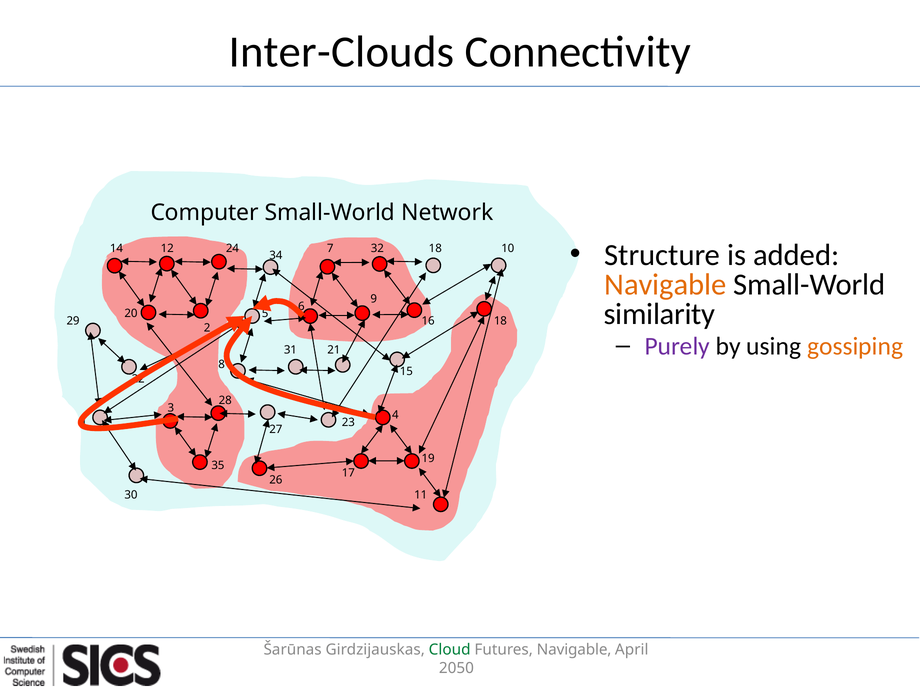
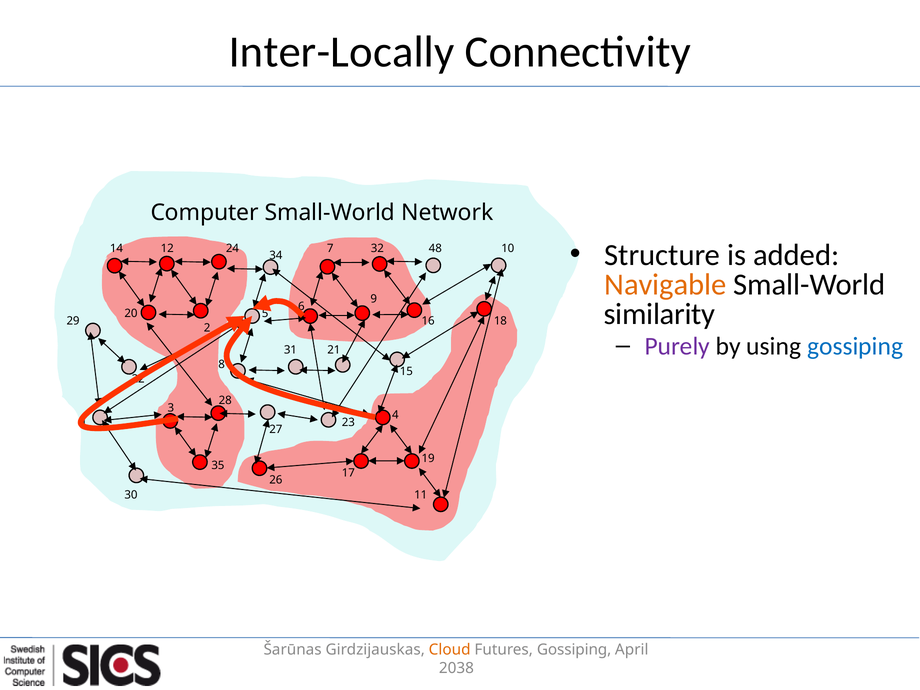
Inter-Clouds: Inter-Clouds -> Inter-Locally (342, 52)
12 18: 18 -> 48 (435, 248)
gossiping colour: orange -> blue (855, 346)
Cloud colour: green -> orange (450, 650)
Futures Navigable: Navigable -> Gossiping (574, 650)
2050: 2050 -> 2038 (456, 668)
